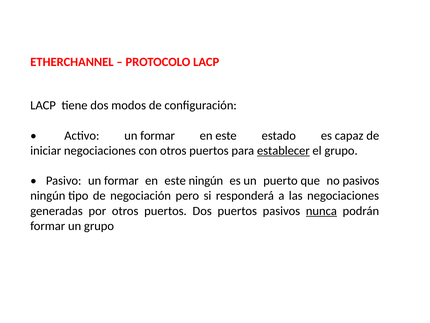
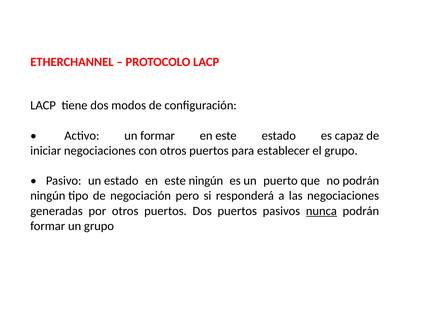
establecer underline: present -> none (283, 150)
Pasivo un formar: formar -> estado (121, 180)
no pasivos: pasivos -> podrán (361, 180)
